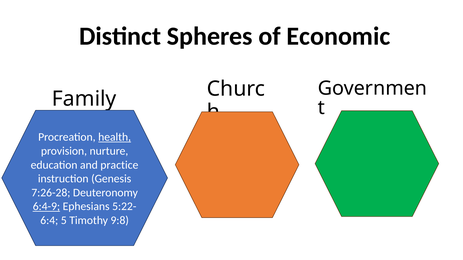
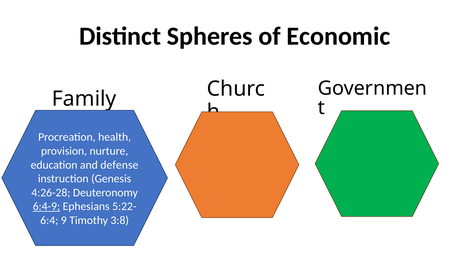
health underline: present -> none (115, 137)
practice: practice -> defense (119, 165)
7:26-28: 7:26-28 -> 4:26-28 (51, 193)
5: 5 -> 9 (64, 221)
9:8: 9:8 -> 3:8 (120, 221)
